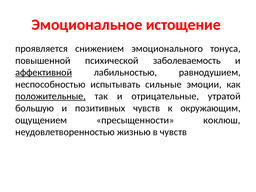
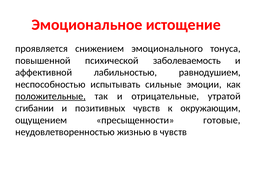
аффективной underline: present -> none (44, 72)
большую: большую -> сгибании (35, 108)
коклюш: коклюш -> готовые (222, 120)
